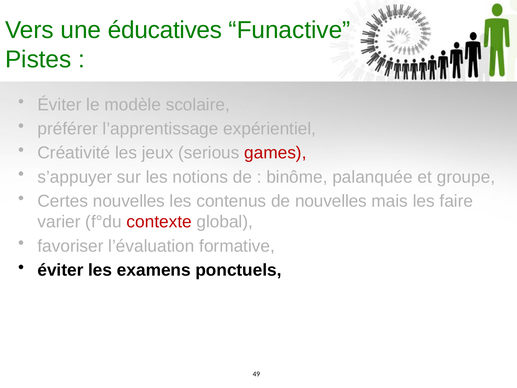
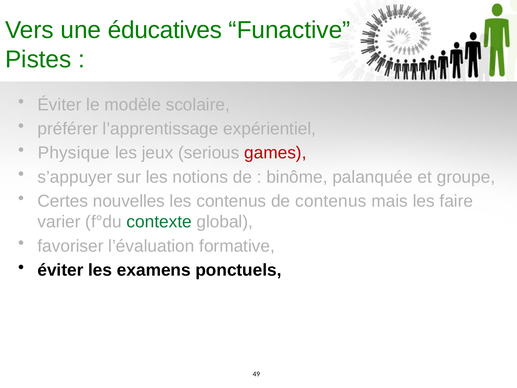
Créativité: Créativité -> Physique (74, 153)
de nouvelles: nouvelles -> contenus (331, 201)
contexte colour: red -> green (159, 222)
